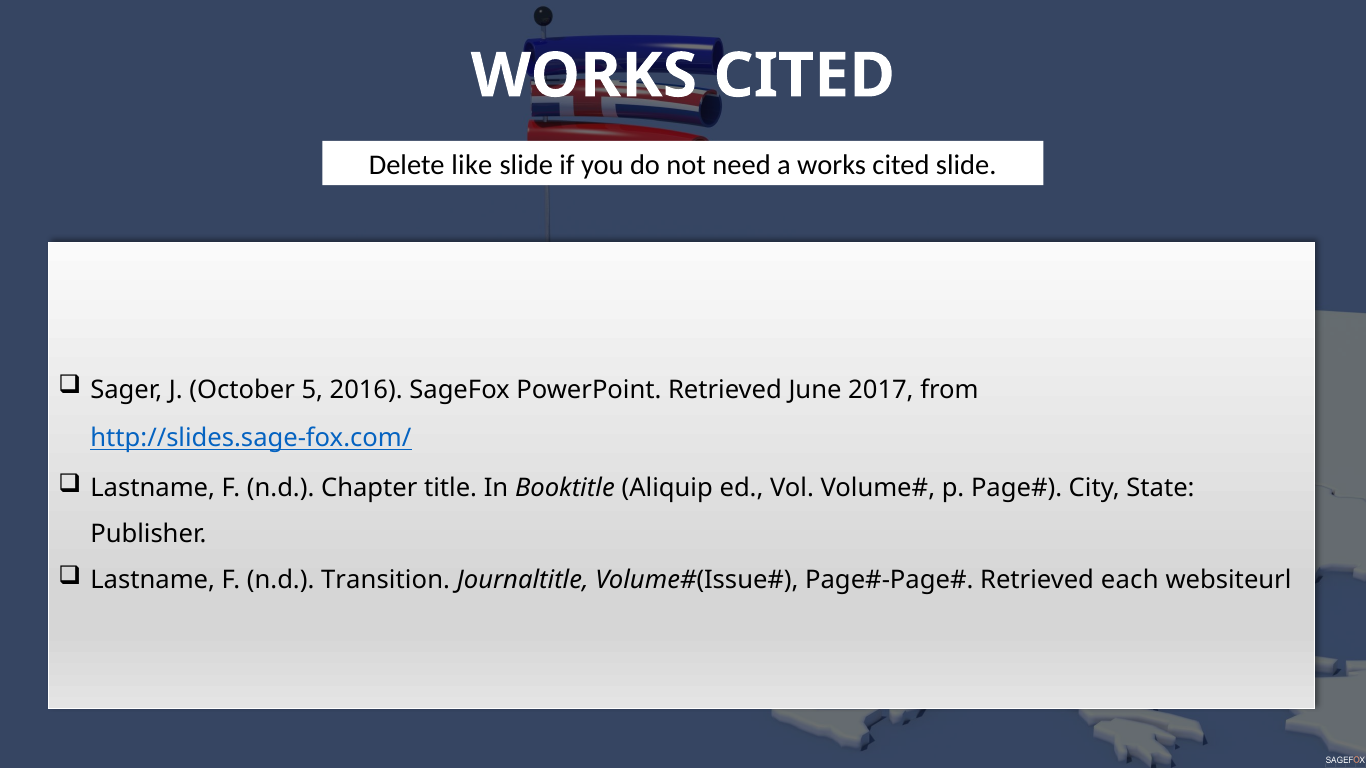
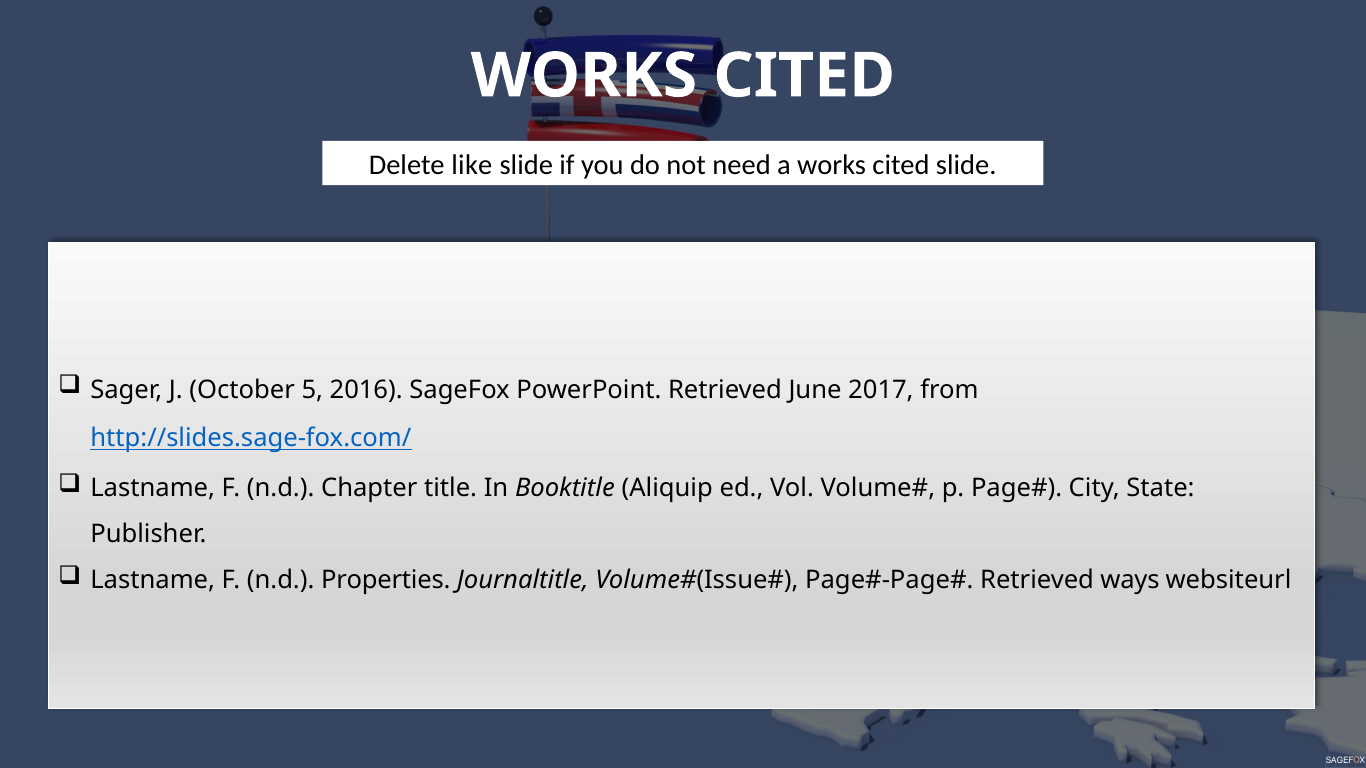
Transition: Transition -> Properties (386, 580)
each: each -> ways (1130, 580)
